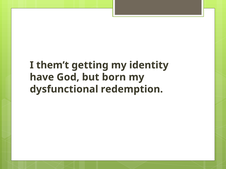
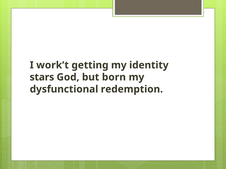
them’t: them’t -> work’t (53, 65)
have: have -> stars (42, 77)
